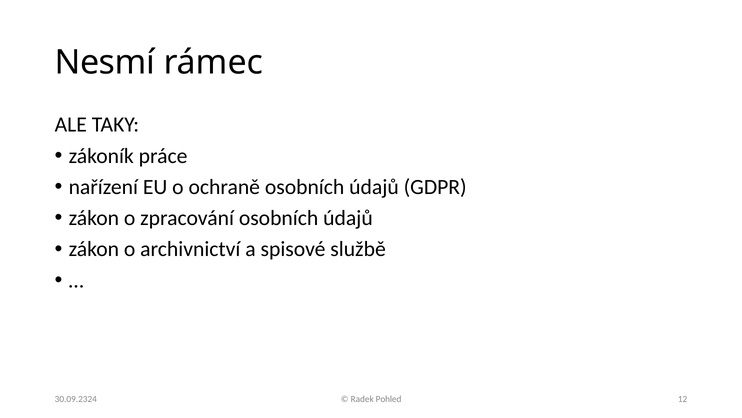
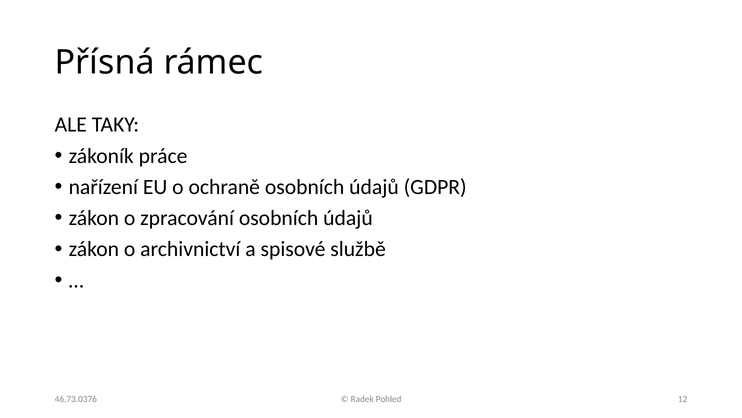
Nesmí: Nesmí -> Přísná (105, 62)
30.09.2324: 30.09.2324 -> 46.73.0376 (76, 399)
